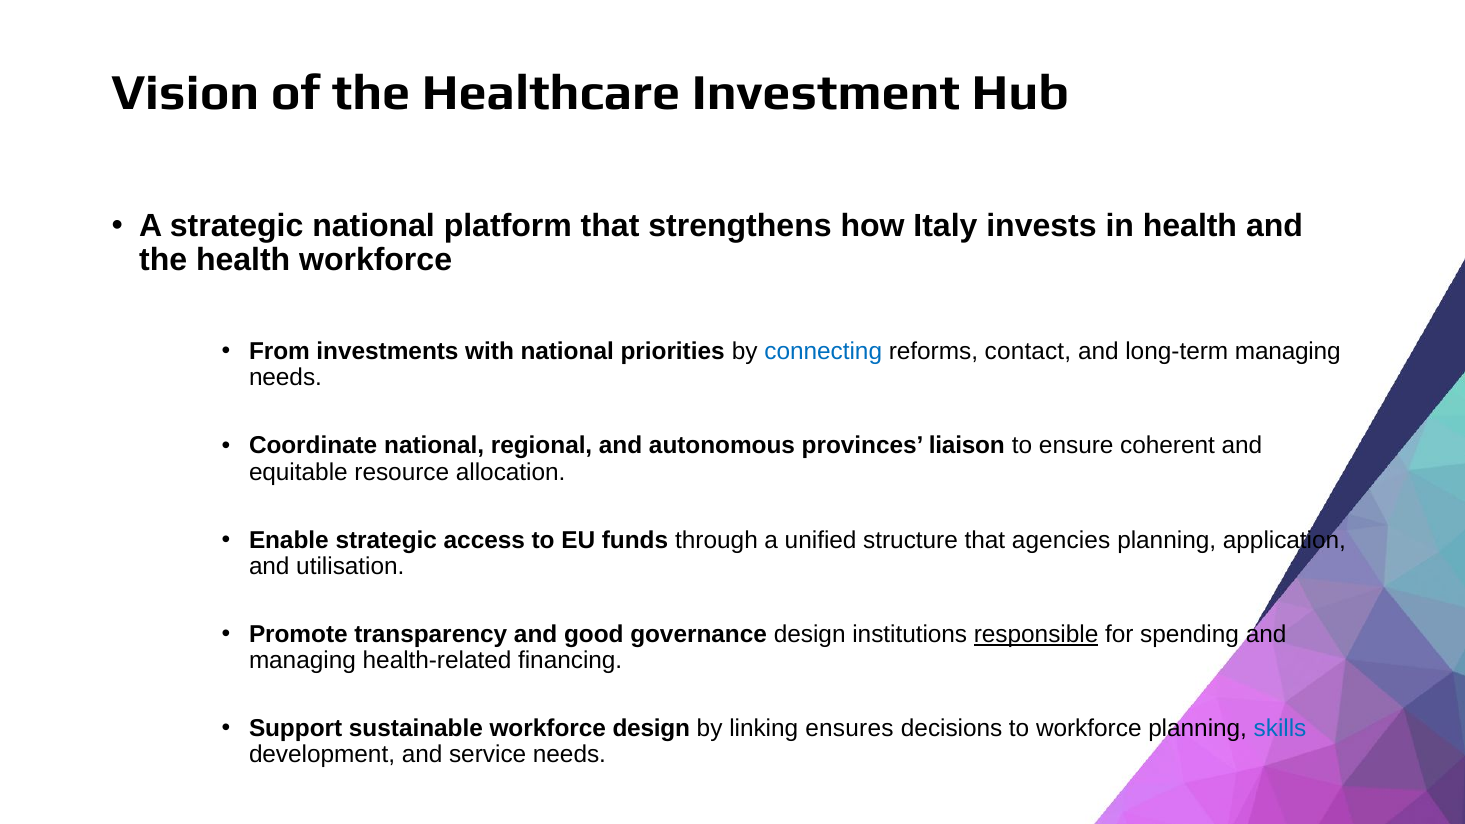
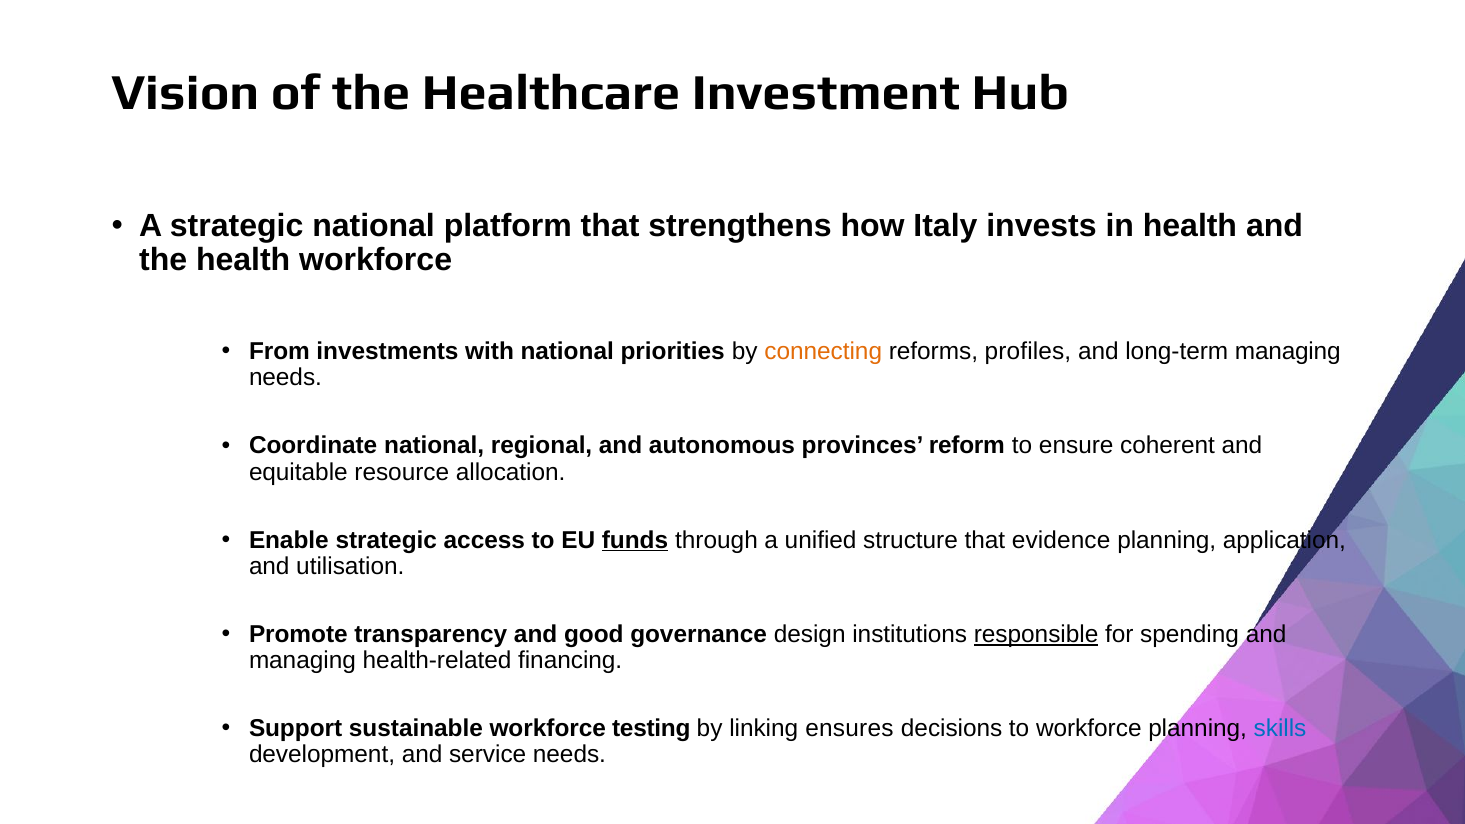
connecting colour: blue -> orange (823, 352)
contact: contact -> profiles (1028, 352)
liaison: liaison -> reform (967, 446)
funds underline: none -> present (635, 540)
agencies: agencies -> evidence (1061, 540)
workforce design: design -> testing (651, 729)
